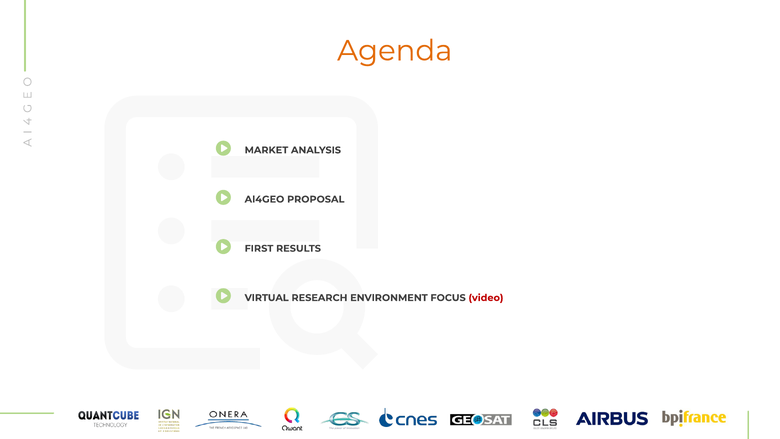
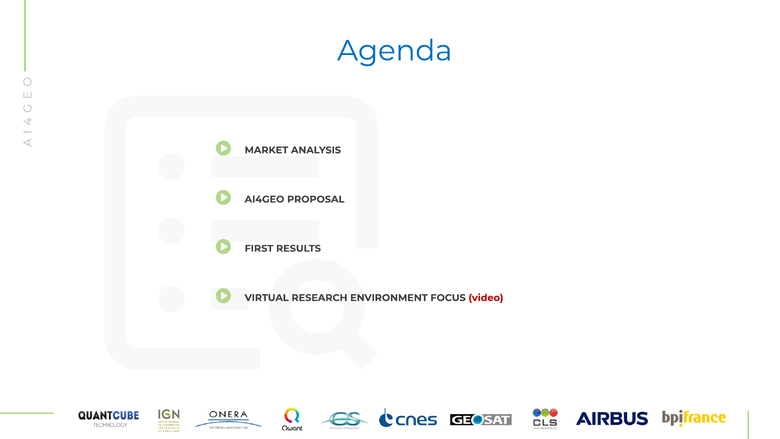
Agenda colour: orange -> blue (395, 51)
